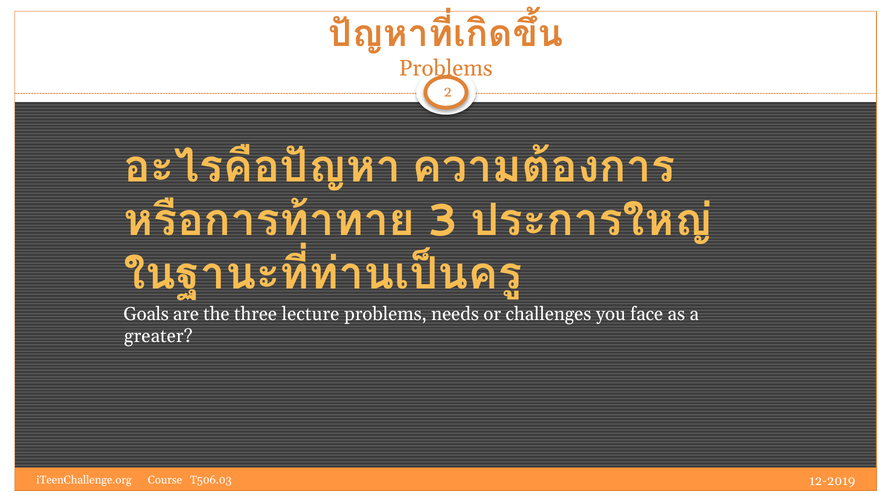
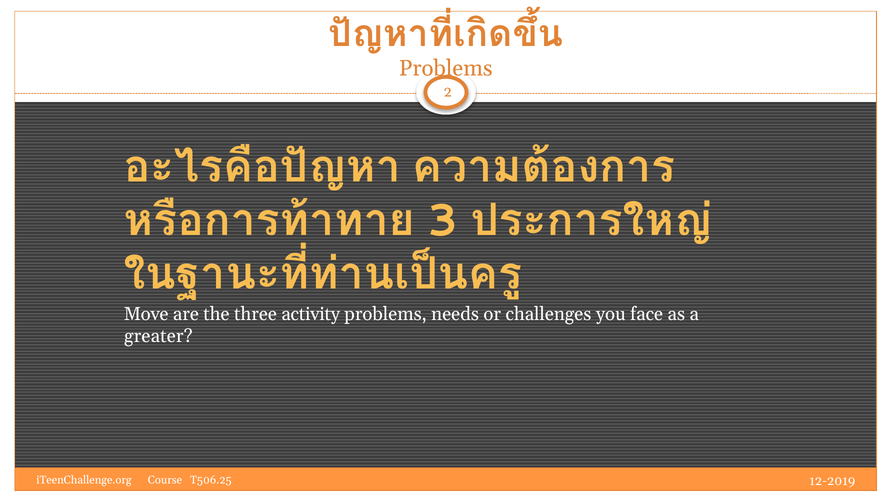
Goals: Goals -> Move (146, 314)
lecture: lecture -> activity (311, 314)
T506.03: T506.03 -> T506.25 (211, 480)
